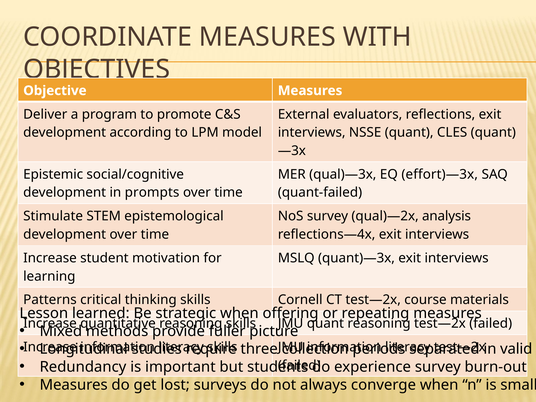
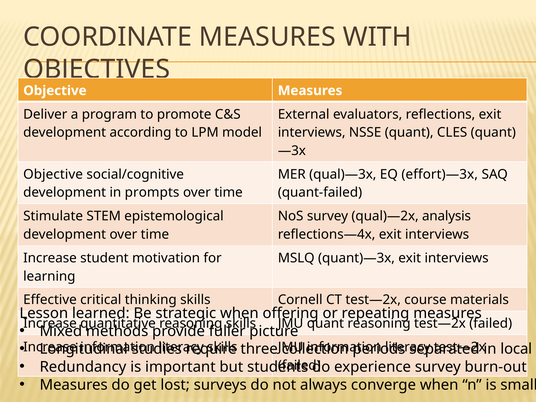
Epistemic: Epistemic -> Objective (53, 174)
Patterns: Patterns -> Effective (50, 300)
valid: valid -> local (516, 349)
